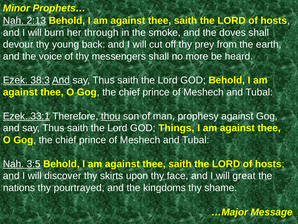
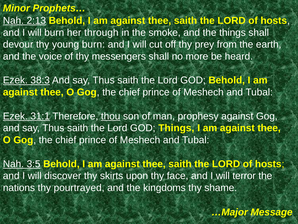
the doves: doves -> things (232, 32)
young back: back -> burn (93, 44)
And underline: present -> none (61, 80)
33:1: 33:1 -> 31:1 (40, 116)
great: great -> terror (244, 175)
